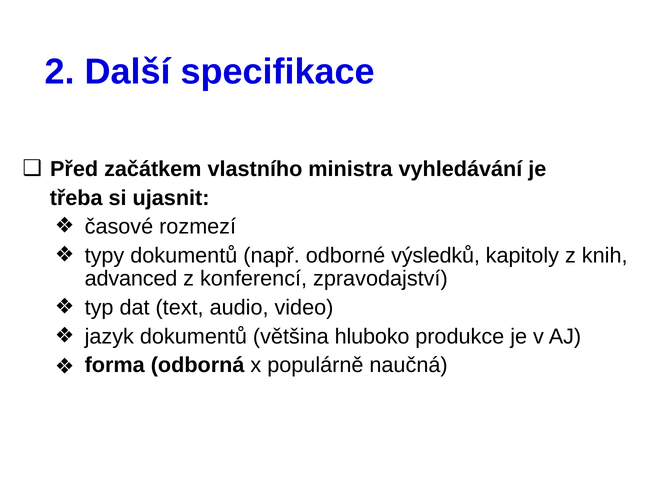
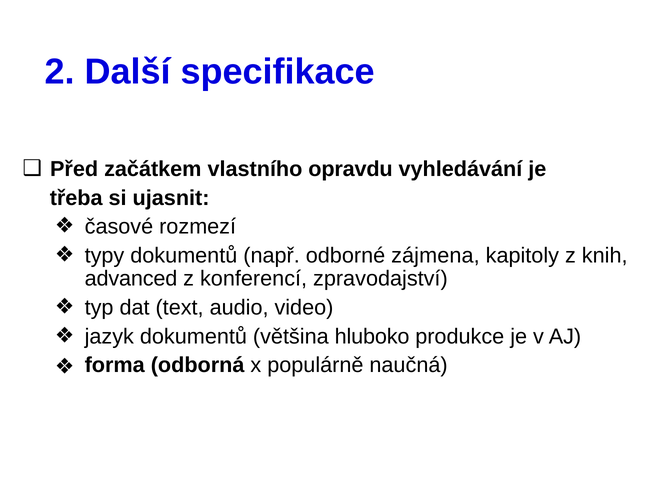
ministra: ministra -> opravdu (351, 169)
výsledků: výsledků -> zájmena (435, 255)
